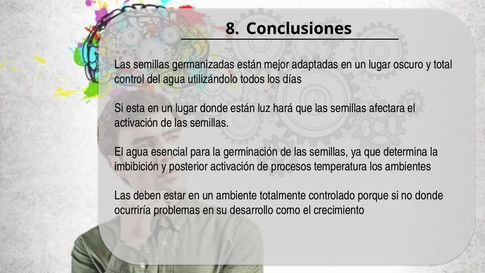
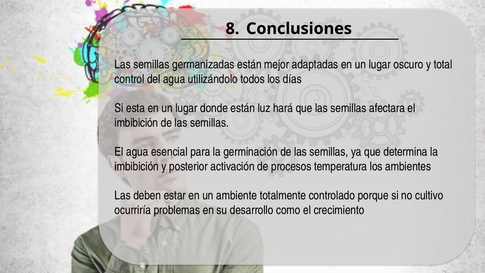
activación: activación -> imbibición (136, 123)
no donde: donde -> cultivo (429, 195)
